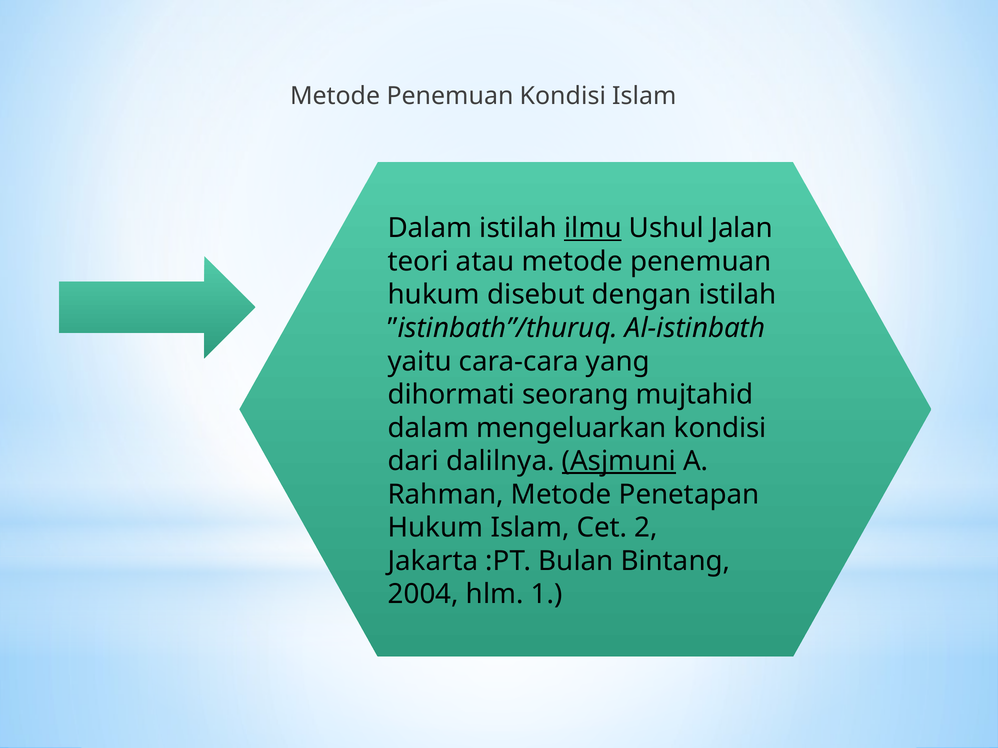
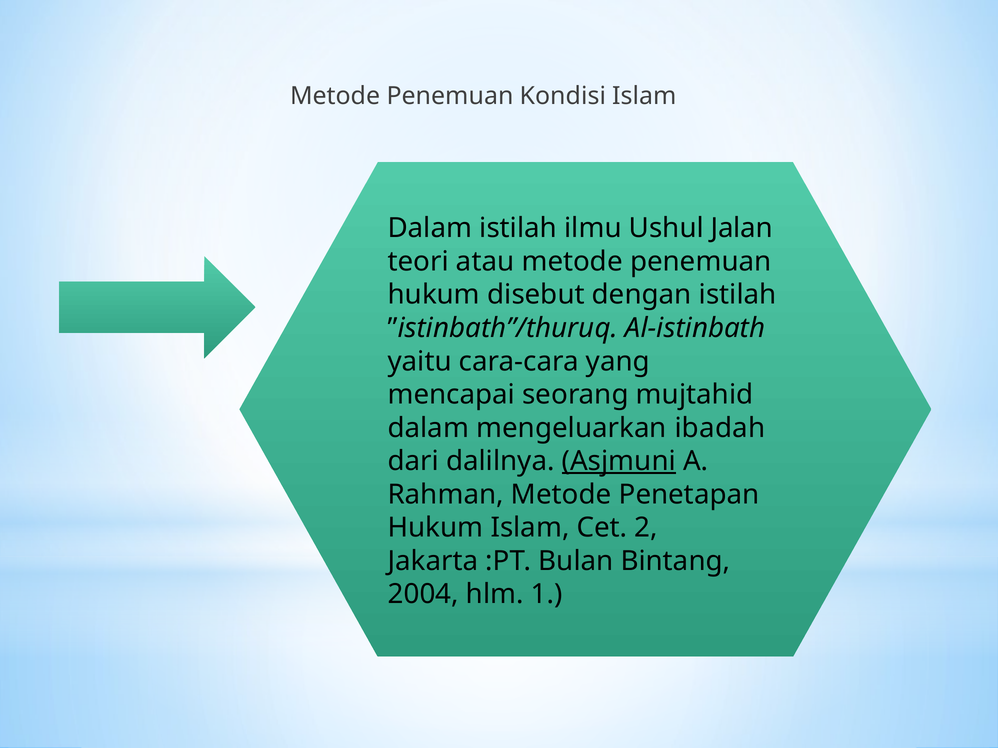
ilmu underline: present -> none (593, 228)
dihormati: dihormati -> mencapai (451, 395)
mengeluarkan kondisi: kondisi -> ibadah (720, 428)
